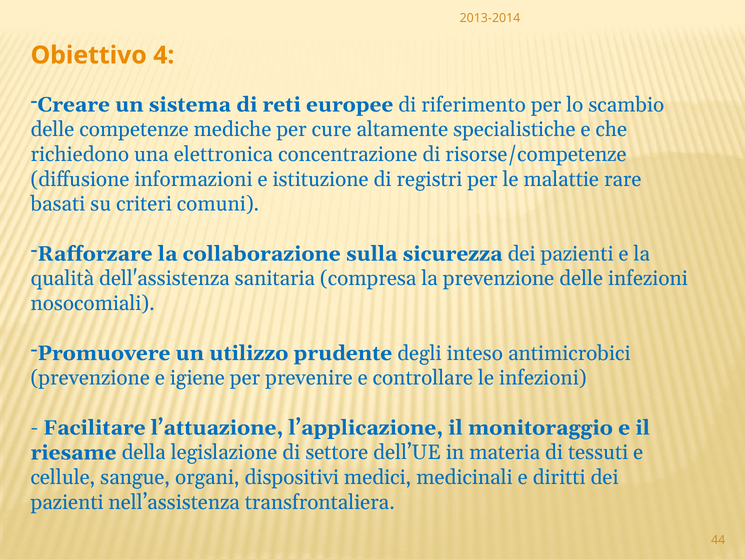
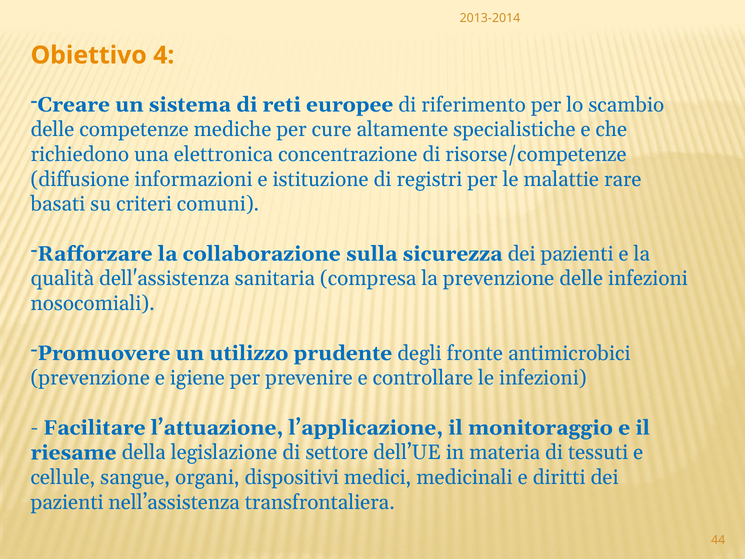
inteso: inteso -> fronte (475, 353)
